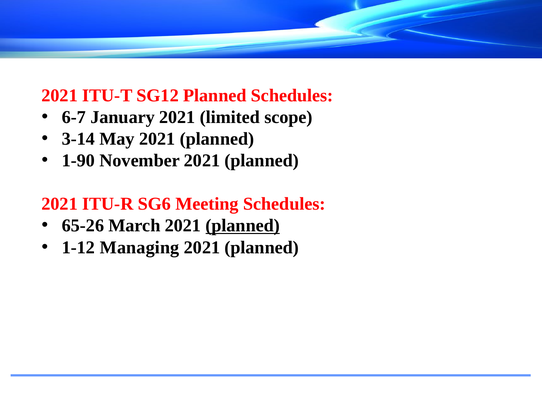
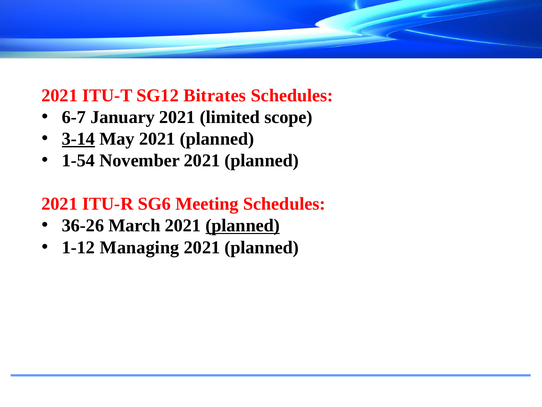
SG12 Planned: Planned -> Bitrates (215, 95)
3-14 underline: none -> present (78, 139)
1-90: 1-90 -> 1-54 (78, 160)
65-26: 65-26 -> 36-26 (83, 225)
